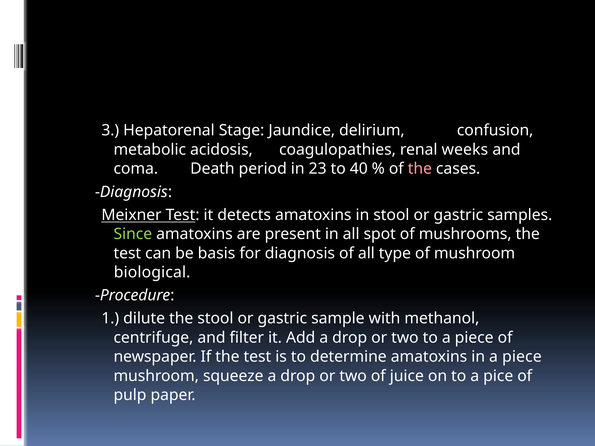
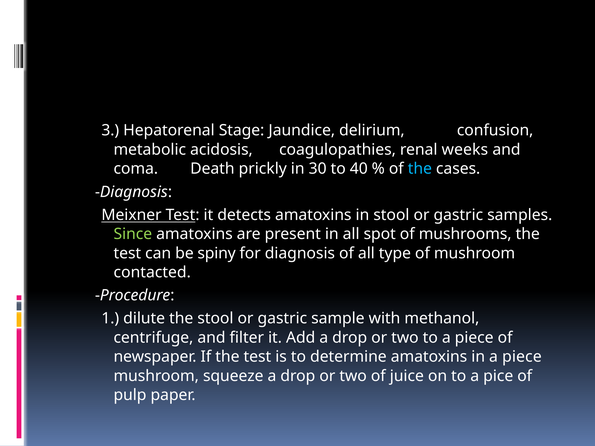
period: period -> prickly (263, 169)
23: 23 -> 30 (318, 169)
the colour: pink -> light blue (420, 169)
basis: basis -> spiny (217, 253)
biological: biological -> contacted (152, 273)
